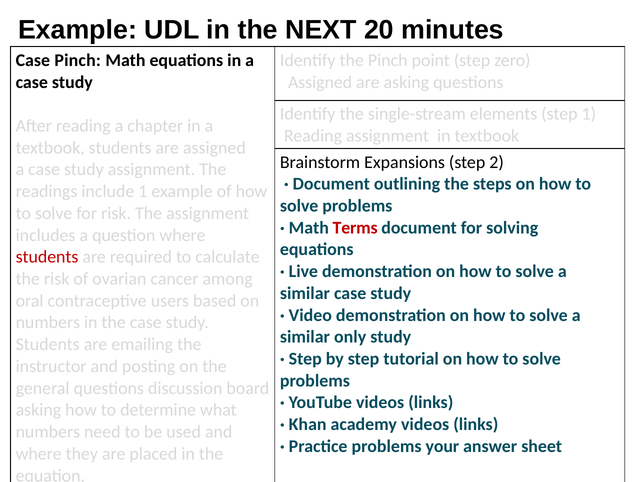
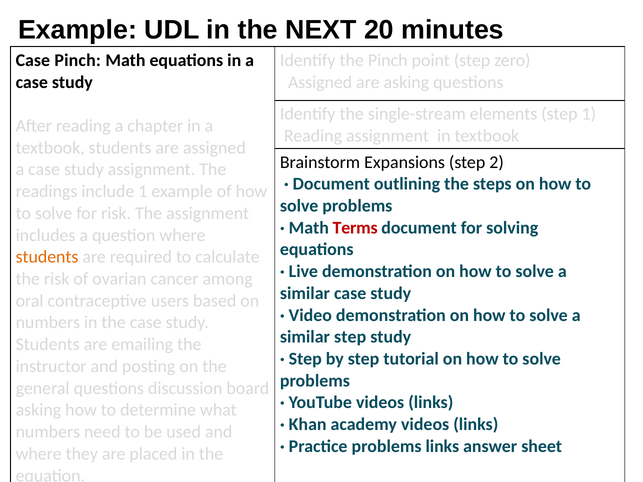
students colour: red -> orange (47, 257)
similar only: only -> step (350, 337)
problems your: your -> links (442, 447)
